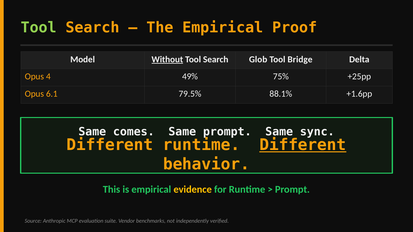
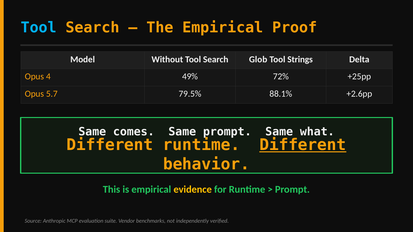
Tool colour: light green -> light blue (39, 28)
Without underline: present -> none (167, 59)
Bridge: Bridge -> Strings (300, 59)
75%: 75% -> 72% (281, 77)
6.1: 6.1 -> 5.7 (52, 94)
+1.6pp: +1.6pp -> +2.6pp (359, 94)
sync: sync -> what (317, 132)
